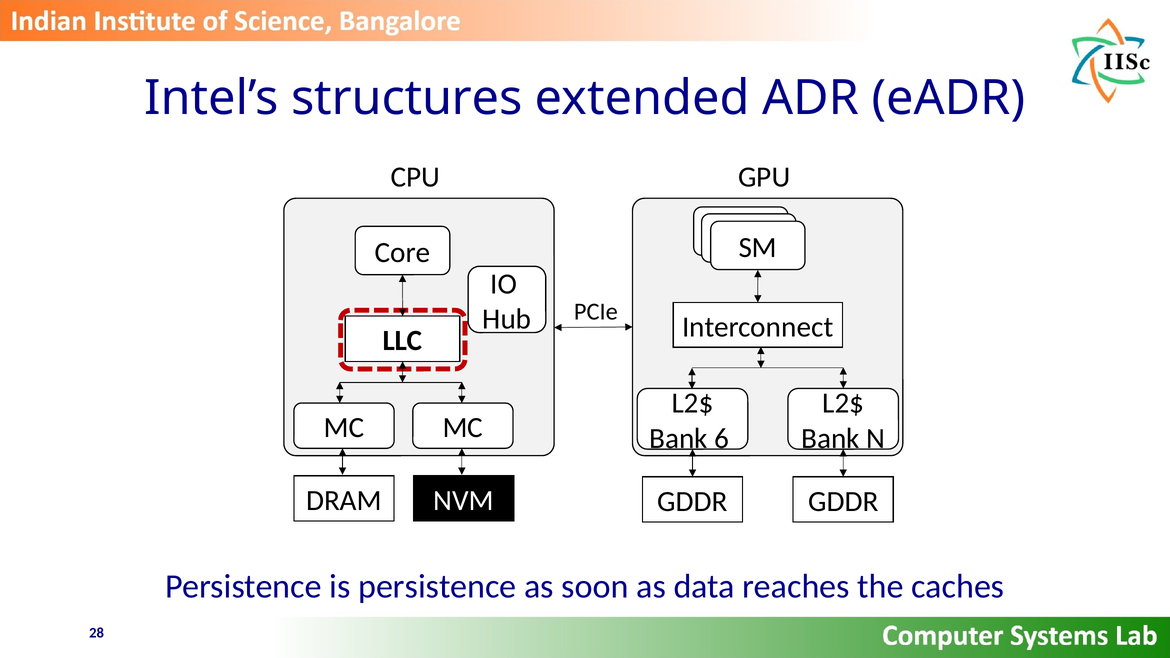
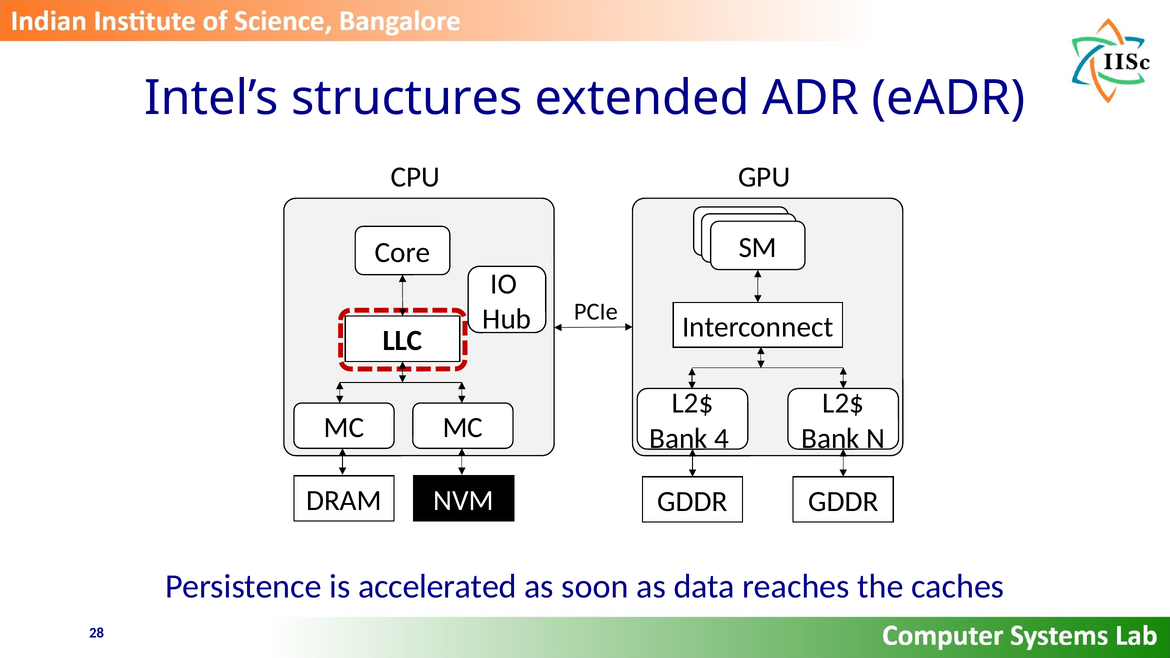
6: 6 -> 4 (722, 438)
is persistence: persistence -> accelerated (437, 586)
